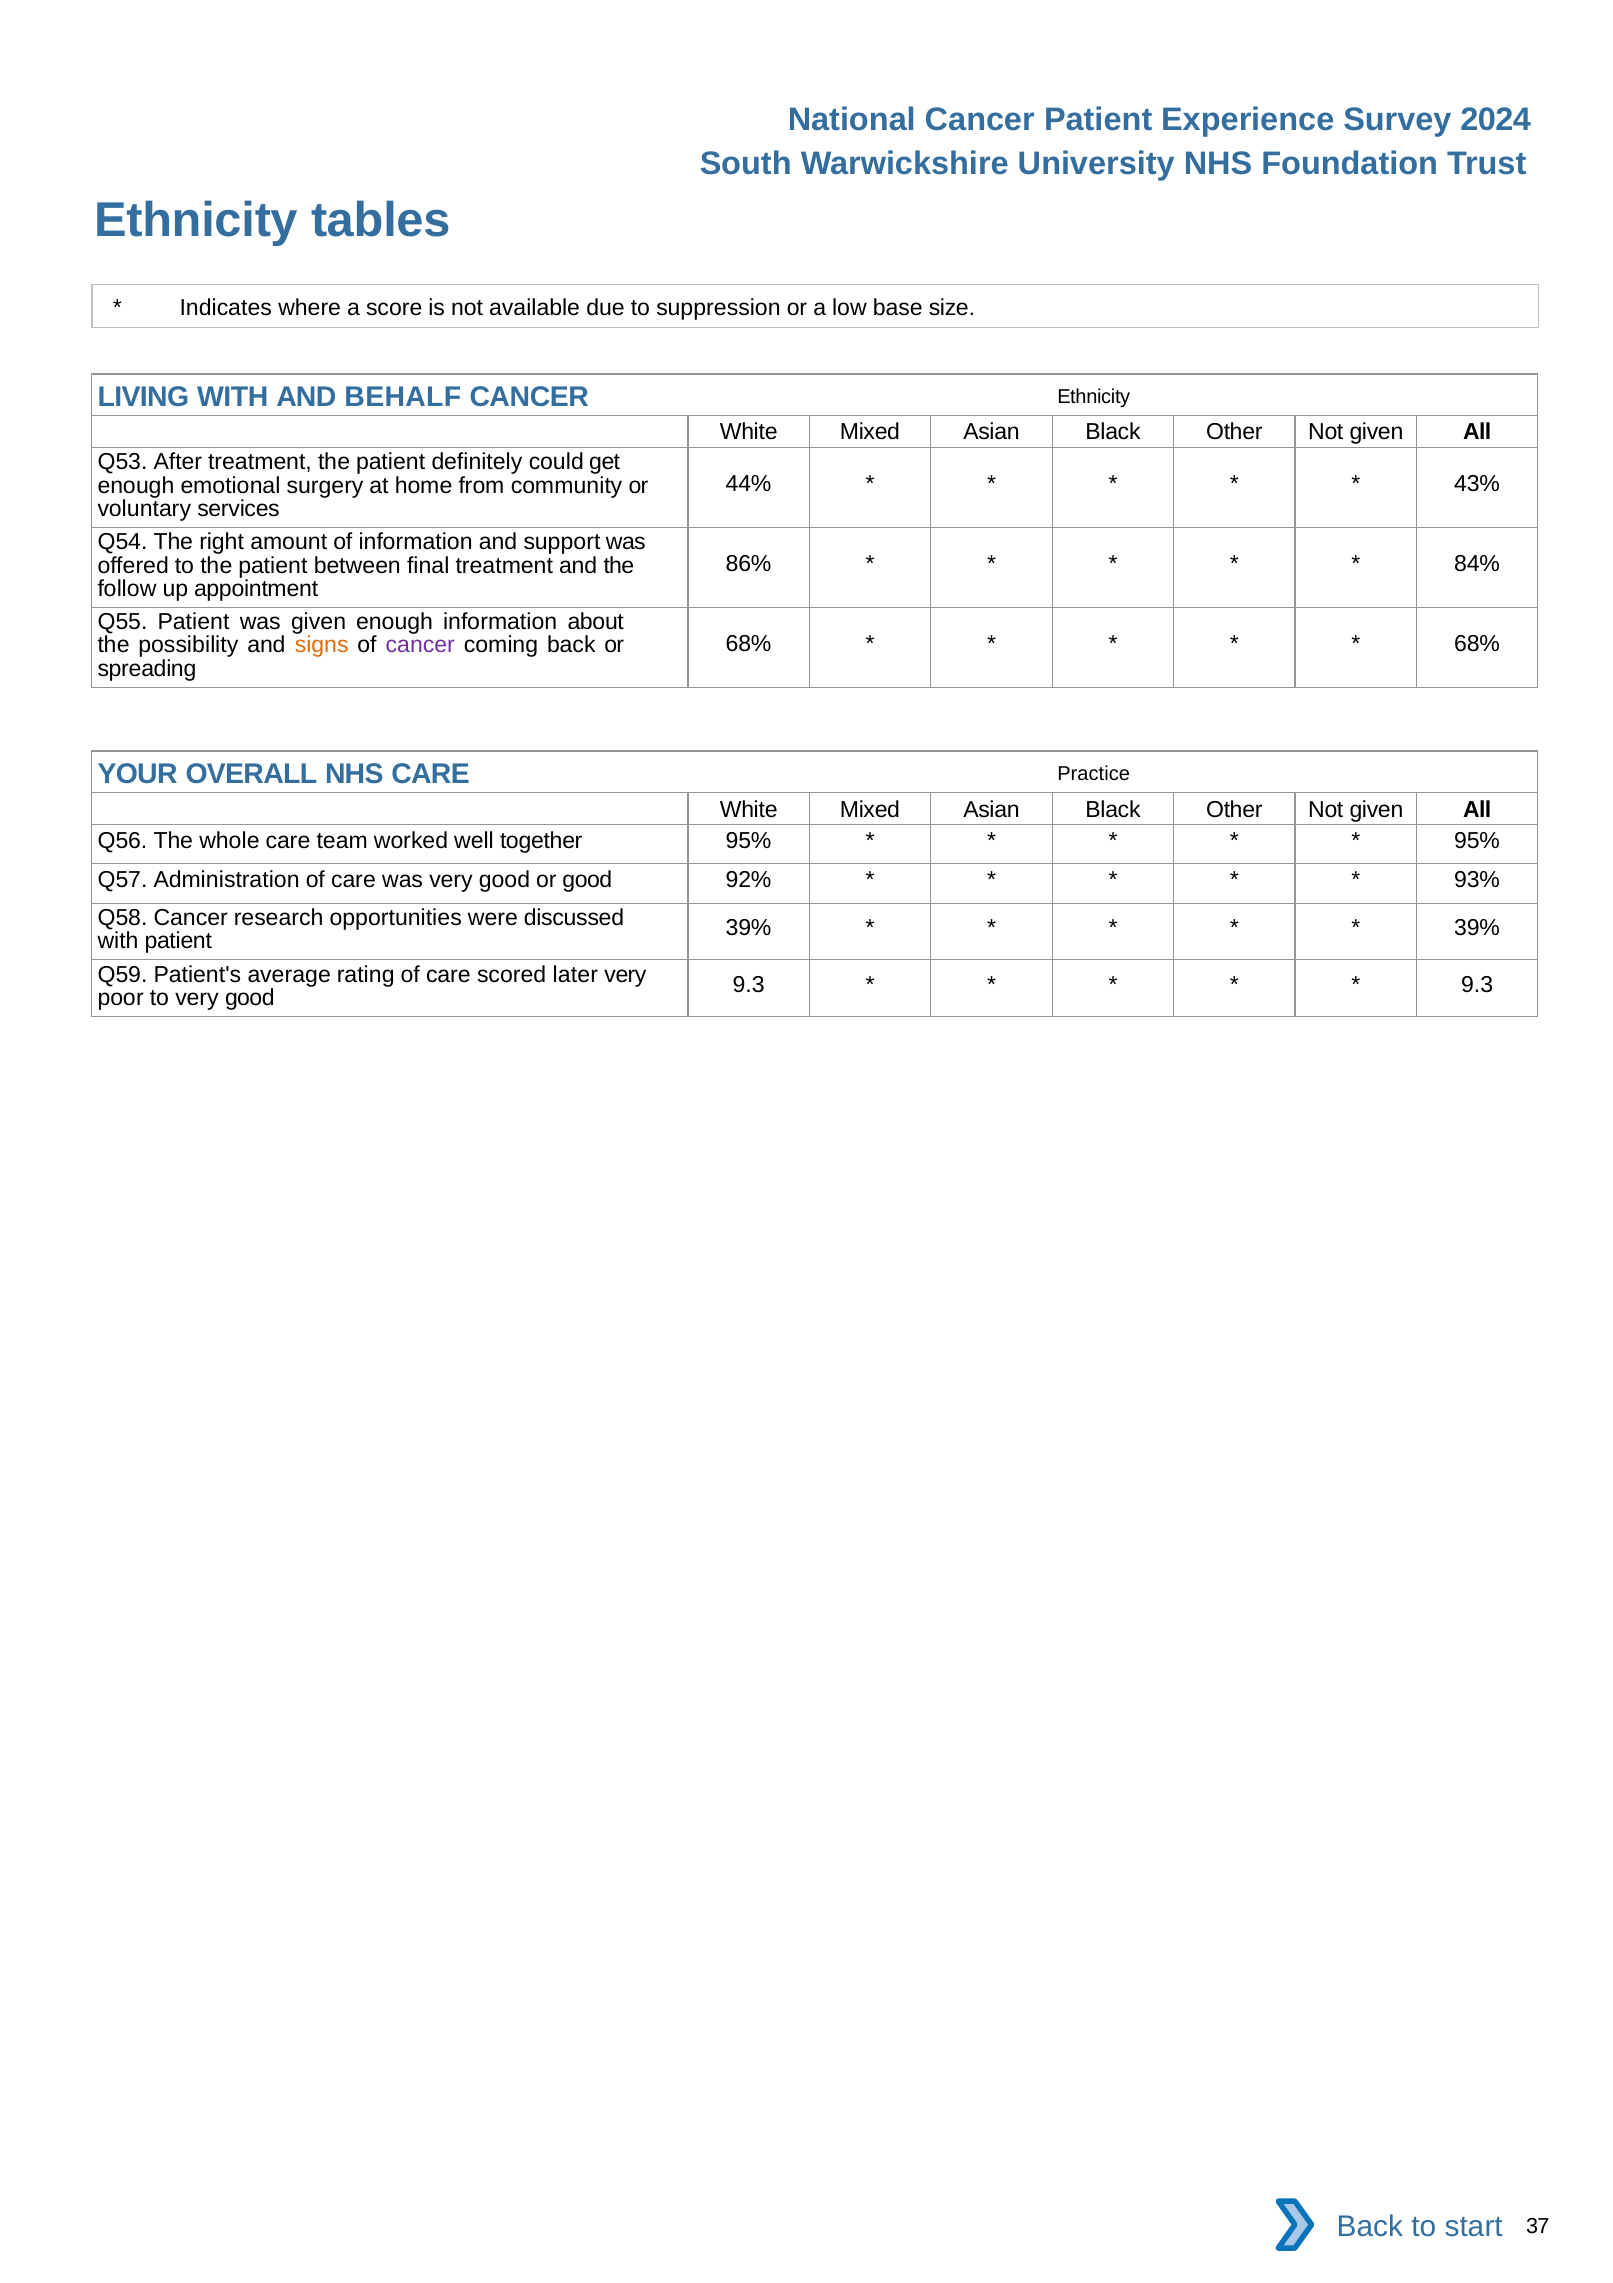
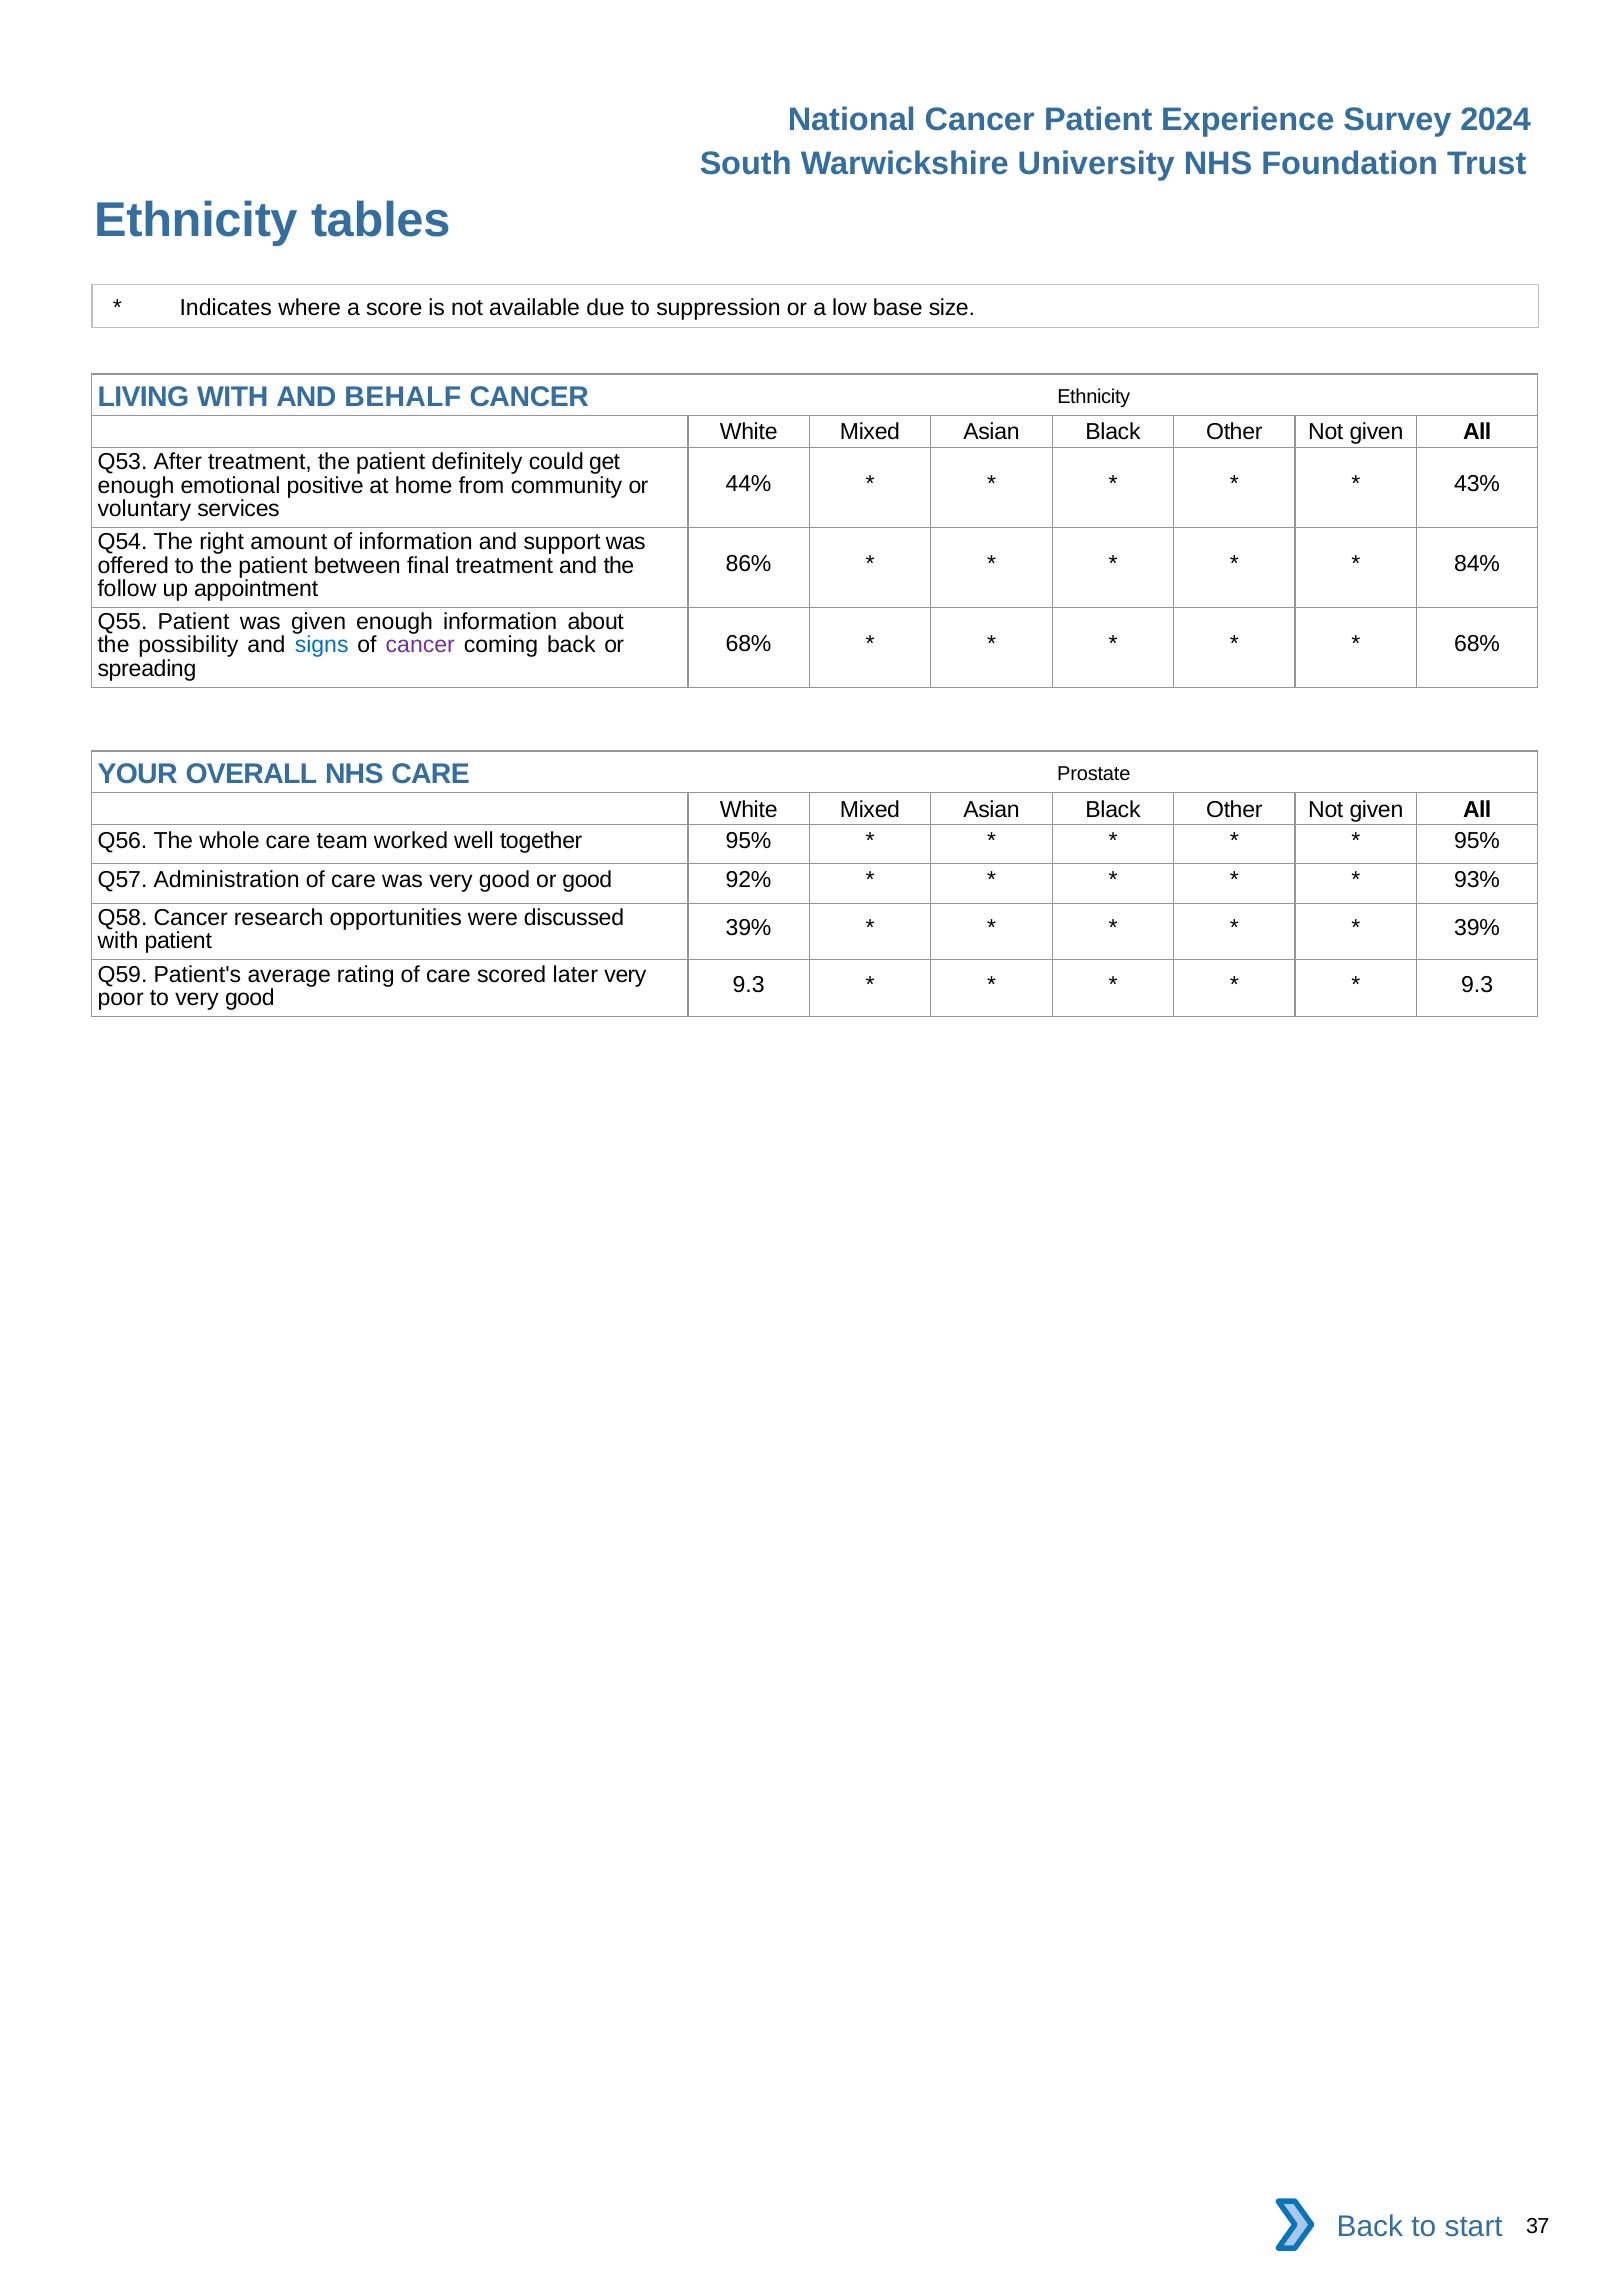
surgery: surgery -> positive (325, 485)
signs colour: orange -> blue (322, 645)
Practice: Practice -> Prostate (1094, 774)
